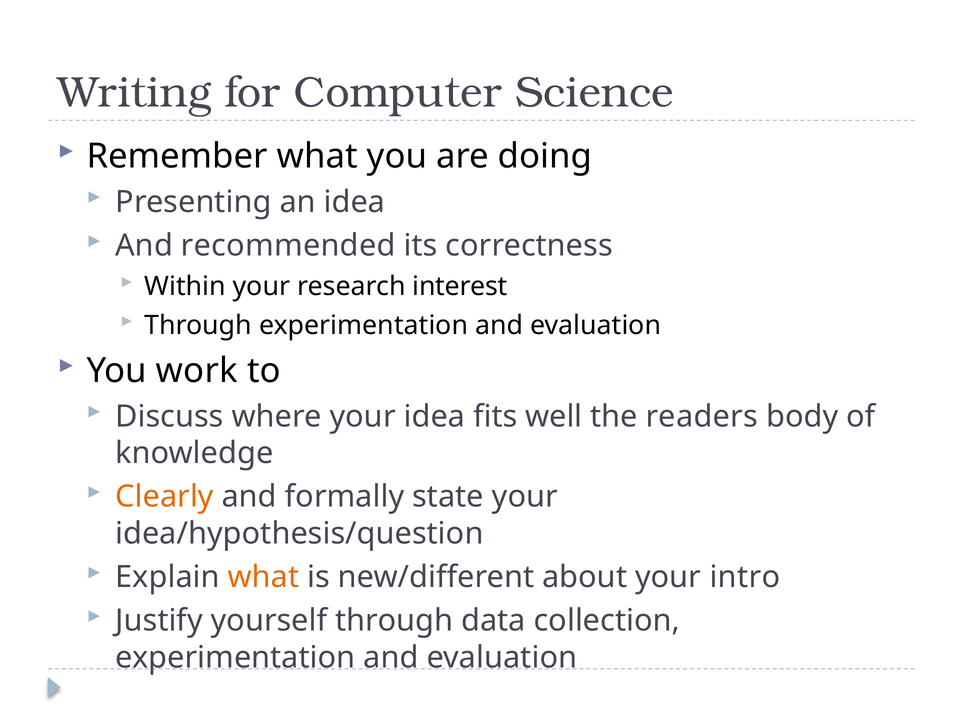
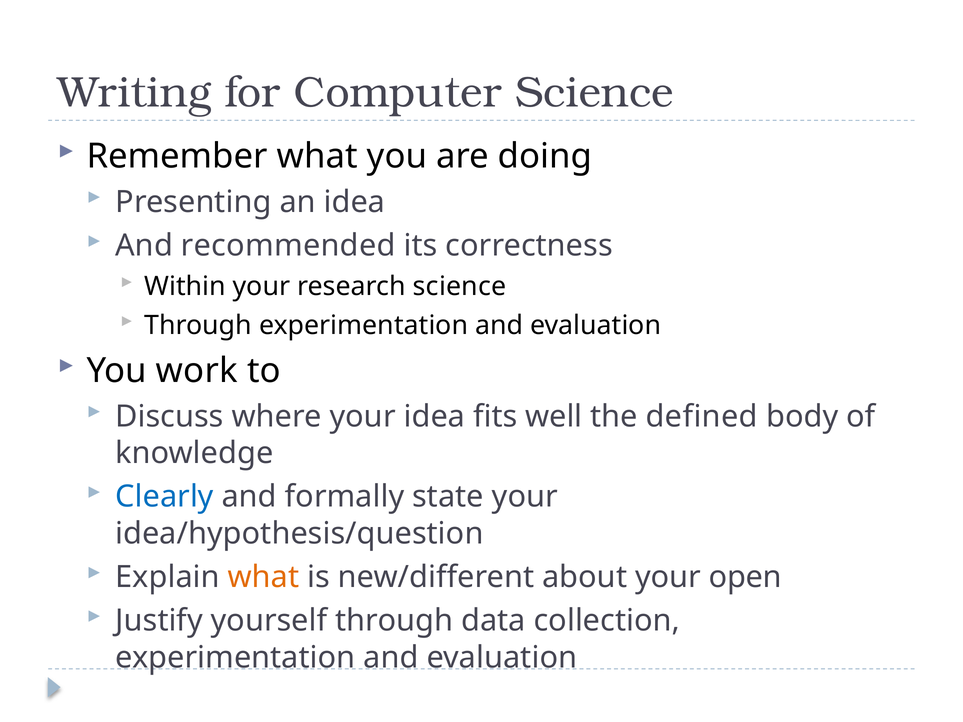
research interest: interest -> science (460, 287)
readers: readers -> defined (702, 417)
Clearly colour: orange -> blue (165, 497)
intro: intro -> open (745, 577)
